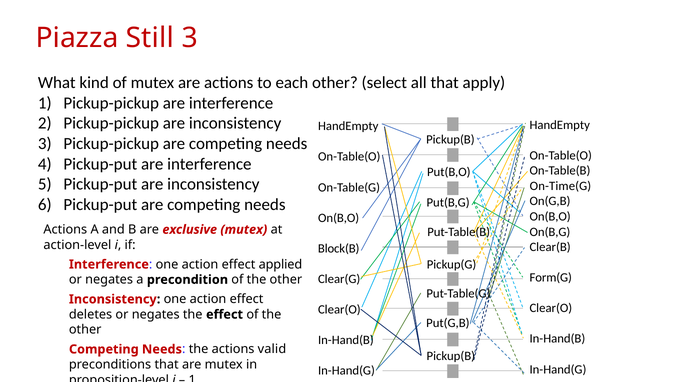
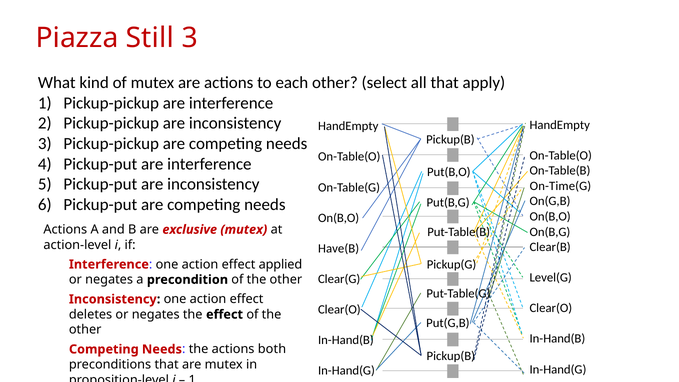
Block(B: Block(B -> Have(B (339, 248)
Form(G: Form(G -> Level(G (551, 278)
valid: valid -> both (272, 349)
